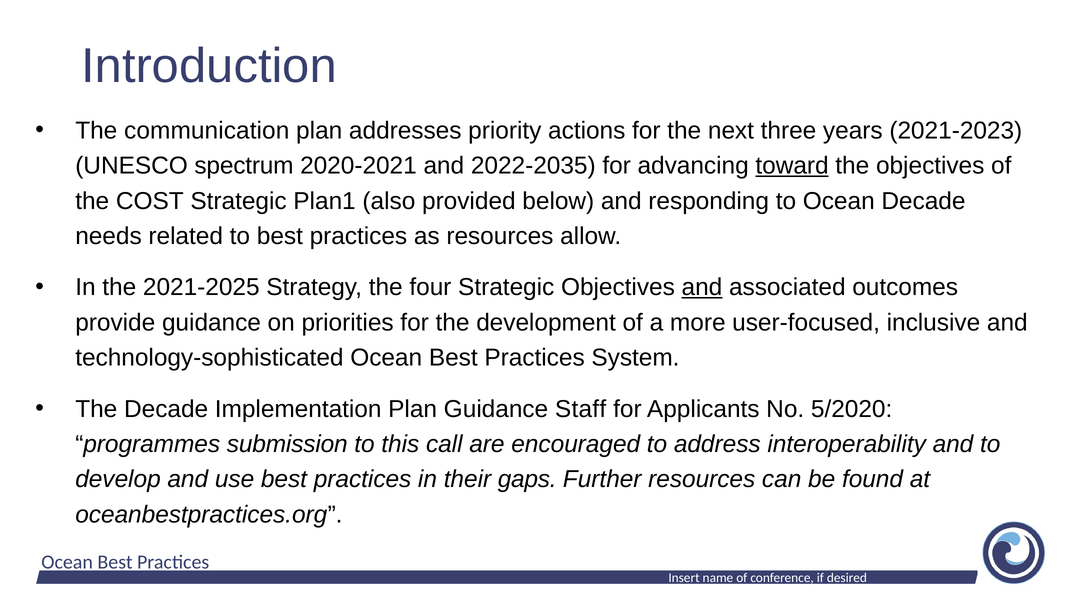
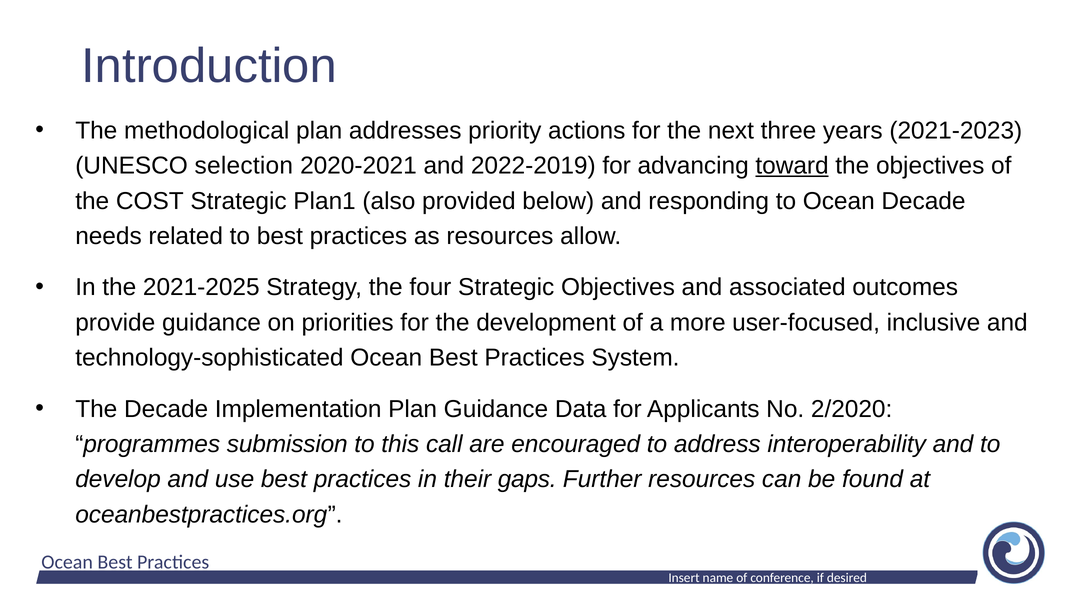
communication: communication -> methodological (207, 131)
spectrum: spectrum -> selection (244, 166)
2022-2035: 2022-2035 -> 2022-2019 (533, 166)
and underline: present -> none (702, 288)
Staff: Staff -> Data (581, 409)
5/2020: 5/2020 -> 2/2020 (852, 409)
